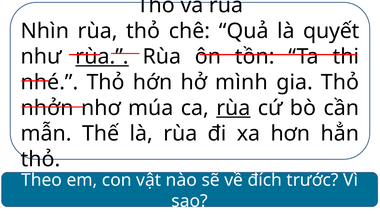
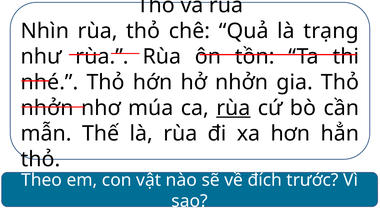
là quyết: quyết -> trạng (331, 31)
rùa underline: present -> none (102, 57)
hở mình: mình -> nhởn (242, 82)
